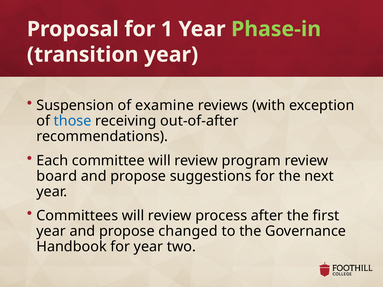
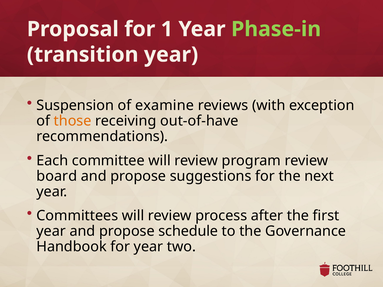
those colour: blue -> orange (73, 121)
out-of-after: out-of-after -> out-of-have (199, 121)
changed: changed -> schedule (188, 231)
